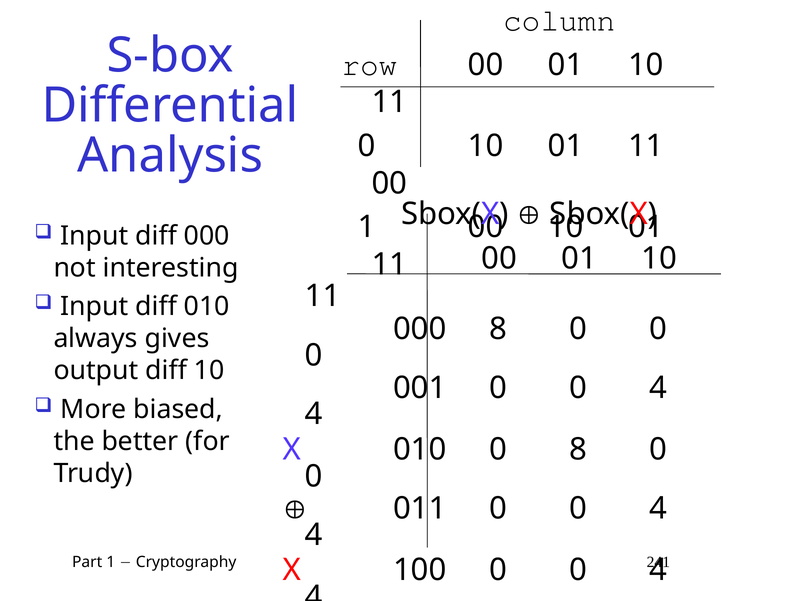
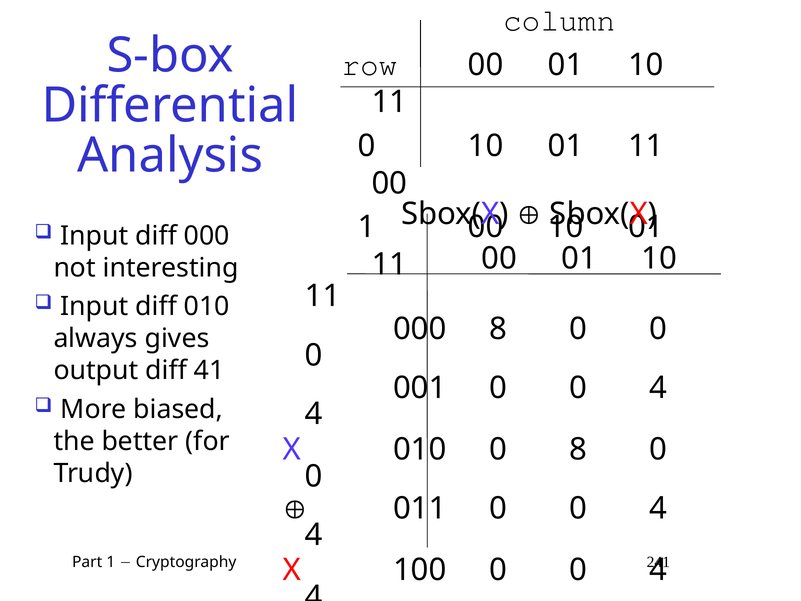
diff 10: 10 -> 41 (209, 371)
